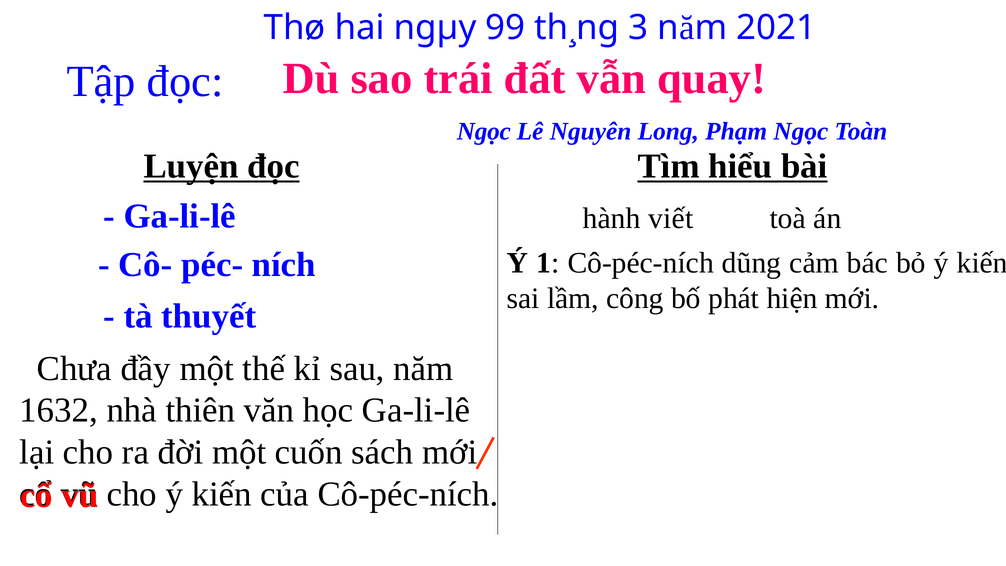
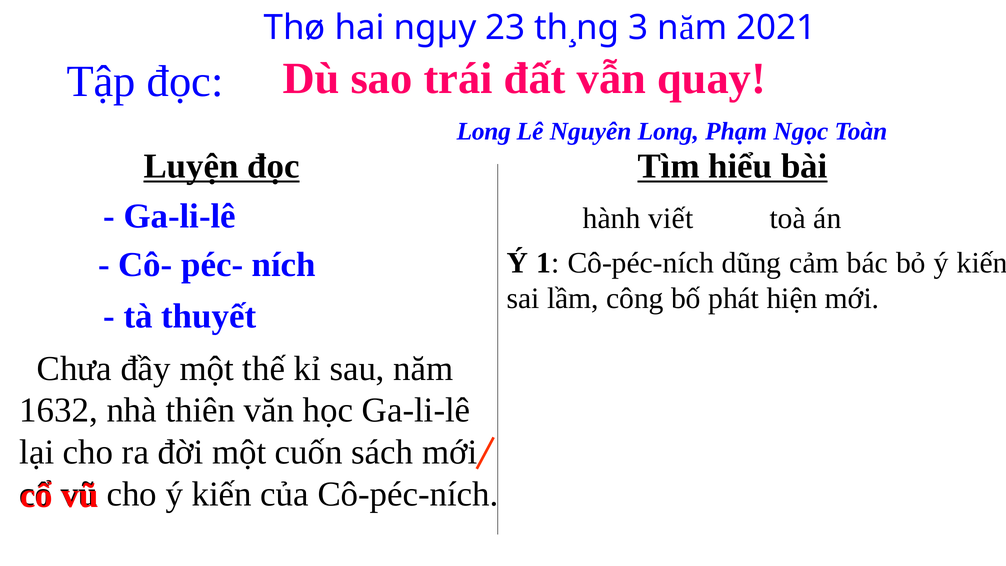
99: 99 -> 23 (505, 28)
Ngọc: Ngọc -> Long (484, 132)
